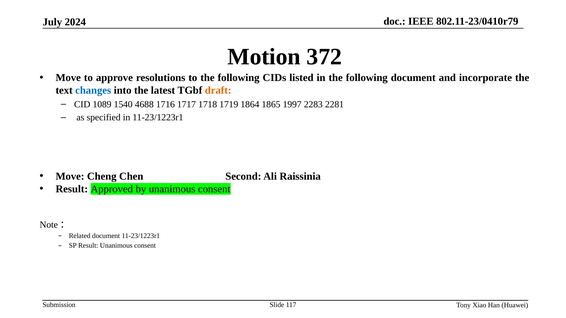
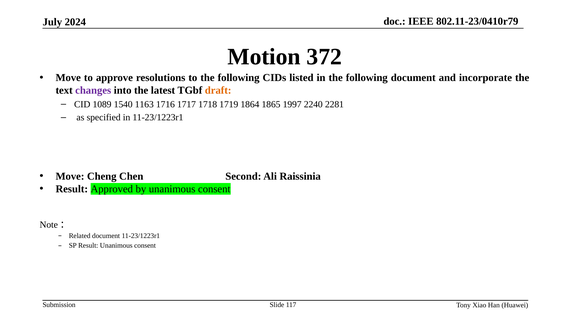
changes colour: blue -> purple (93, 91)
4688: 4688 -> 1163 (144, 104)
2283: 2283 -> 2240 (313, 104)
